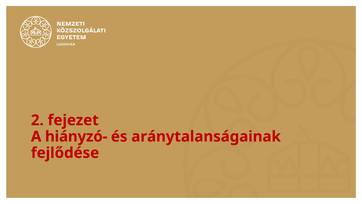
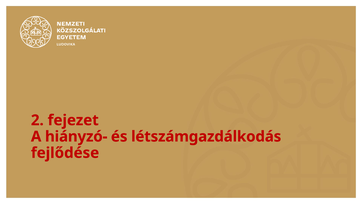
aránytalanságainak: aránytalanságainak -> létszámgazdálkodás (206, 136)
